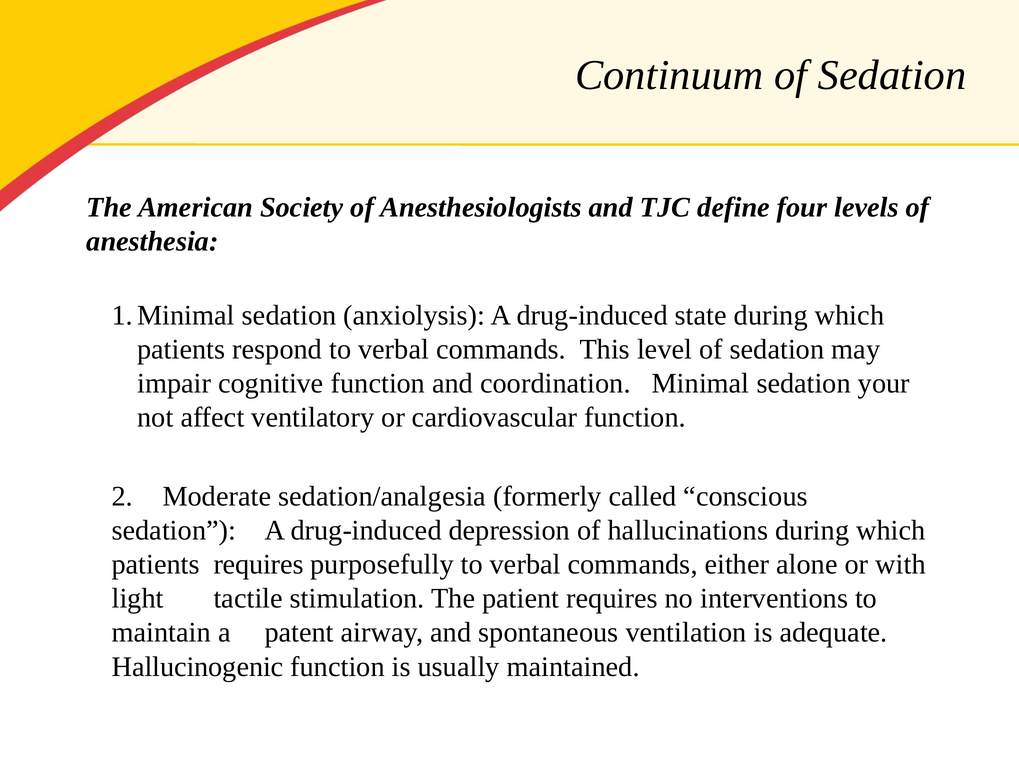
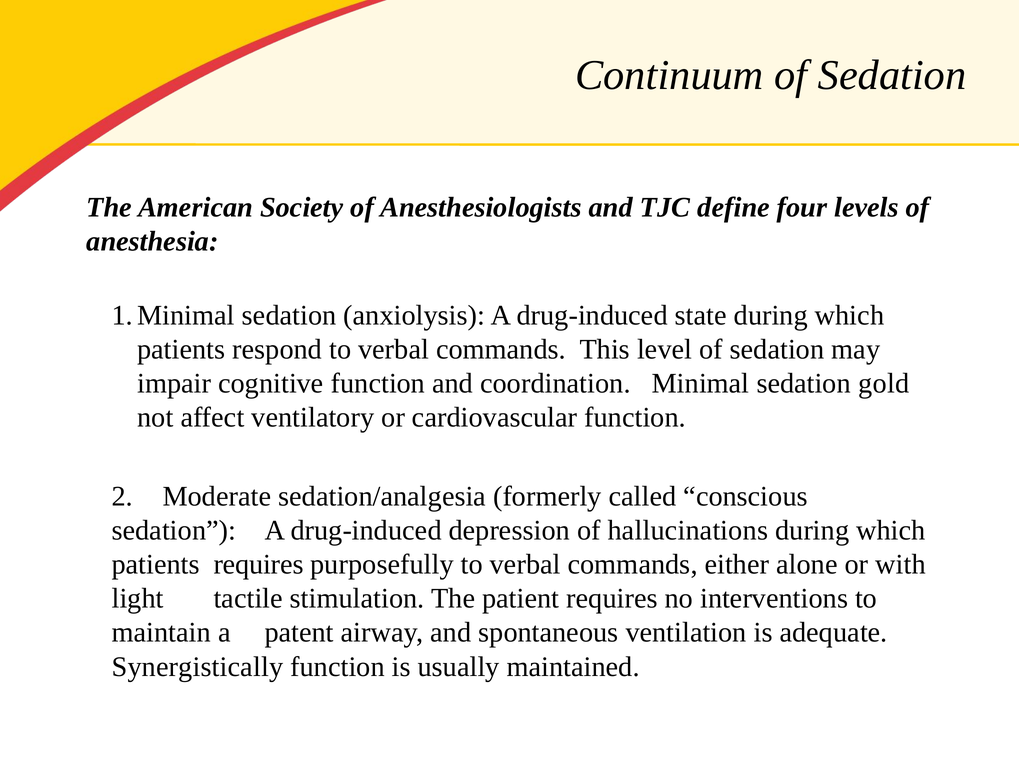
your: your -> gold (884, 383)
Hallucinogenic: Hallucinogenic -> Synergistically (197, 666)
